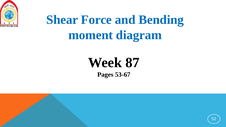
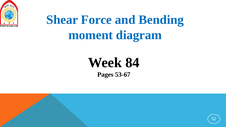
87: 87 -> 84 (132, 63)
